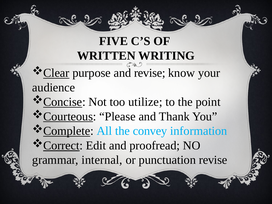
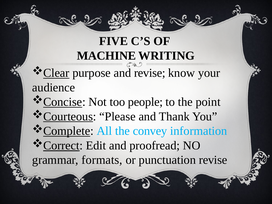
WRITTEN: WRITTEN -> MACHINE (106, 56)
utilize: utilize -> people (145, 102)
internal: internal -> formats (102, 160)
